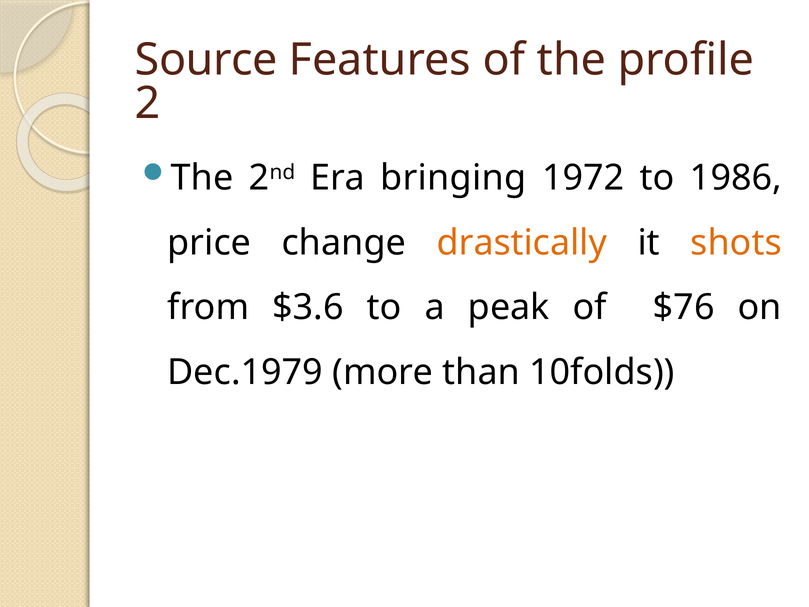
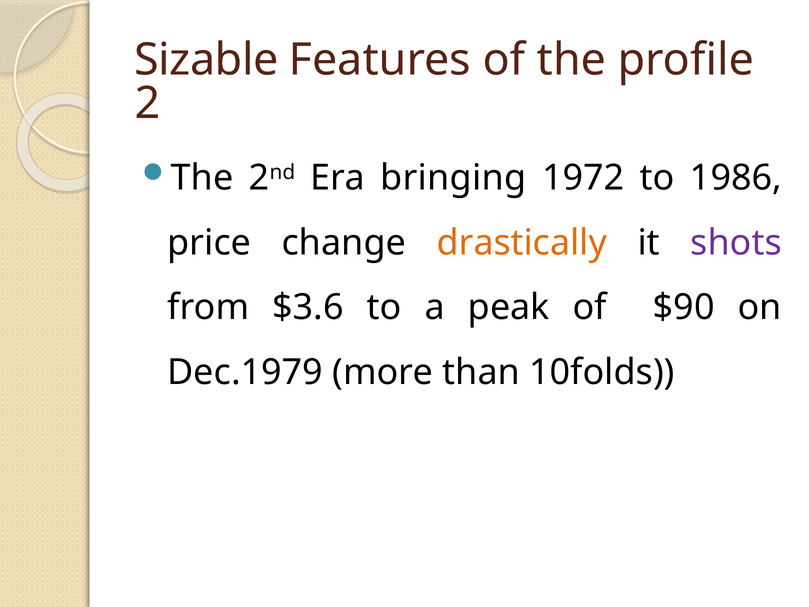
Source: Source -> Sizable (206, 60)
shots colour: orange -> purple (736, 243)
$76: $76 -> $90 (684, 307)
